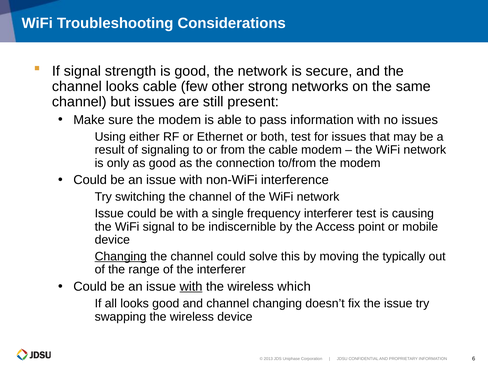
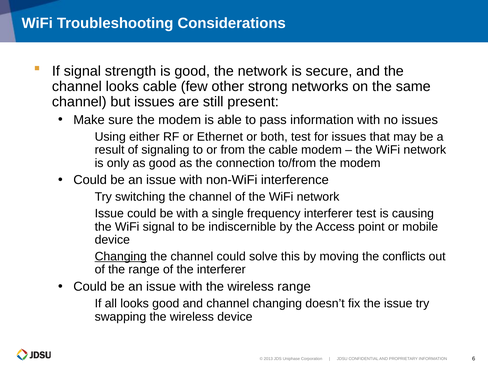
typically: typically -> conflicts (404, 256)
with underline: present -> none (191, 287)
wireless which: which -> range (294, 287)
